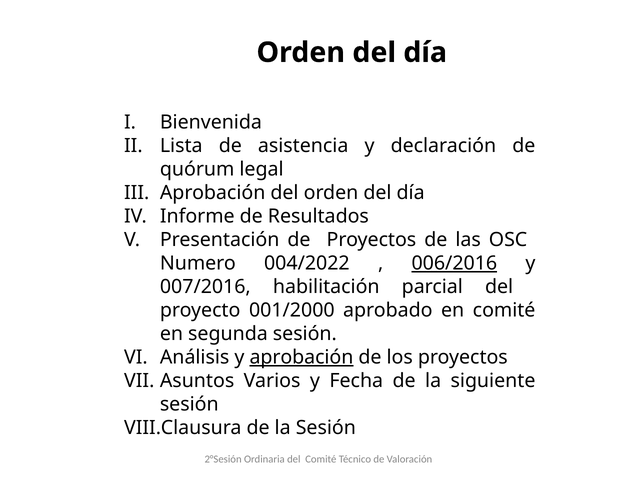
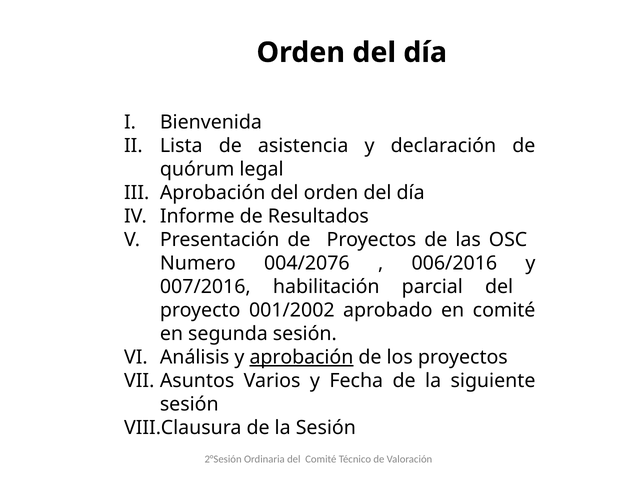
004/2022: 004/2022 -> 004/2076 (307, 264)
006/2016 underline: present -> none (454, 264)
001/2000: 001/2000 -> 001/2002 (292, 311)
